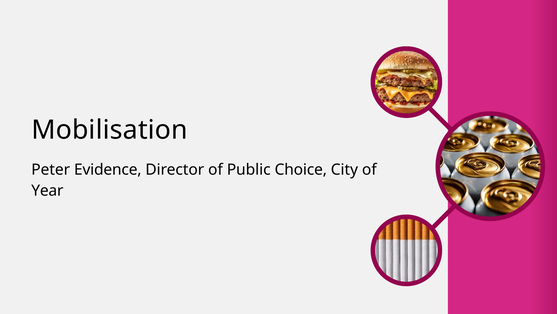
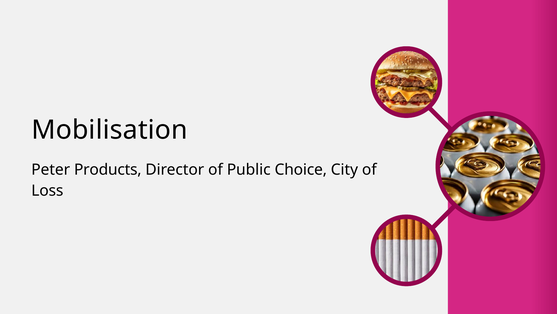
Evidence: Evidence -> Products (108, 169)
Year: Year -> Loss (47, 190)
